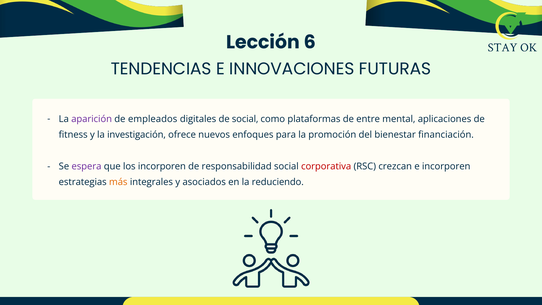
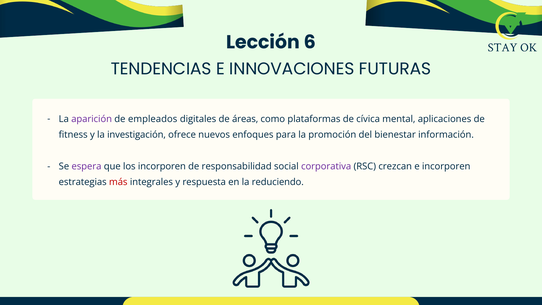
de social: social -> áreas (245, 119)
entre: entre -> cívica (368, 119)
financiación: financiación -> información (446, 135)
corporativa colour: red -> purple (326, 166)
más colour: orange -> red (118, 182)
asociados: asociados -> respuesta (204, 182)
